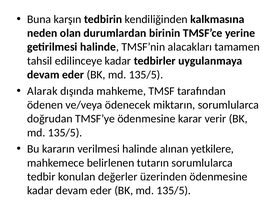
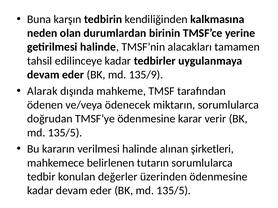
135/5: 135/5 -> 135/9 (146, 75)
yetkilere: yetkilere -> şirketleri (212, 149)
